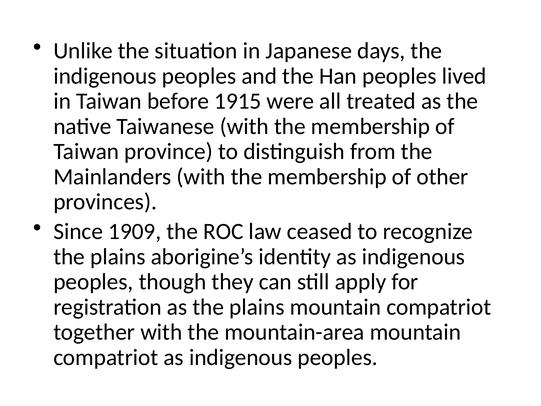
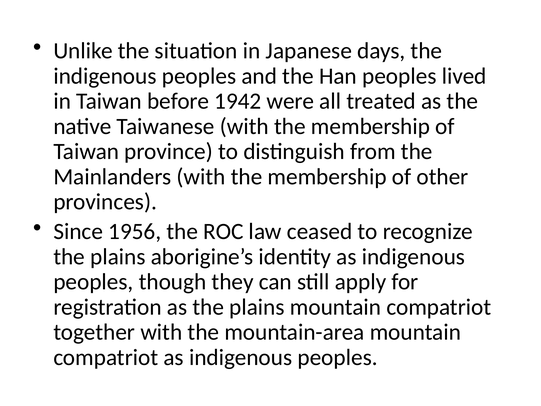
1915: 1915 -> 1942 (238, 101)
1909: 1909 -> 1956 (135, 231)
